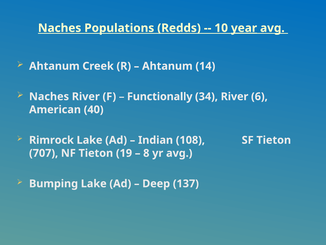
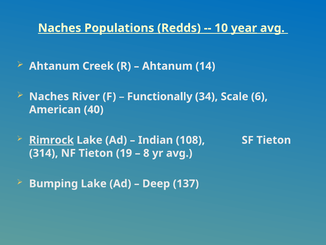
34 River: River -> Scale (235, 96)
Rimrock underline: none -> present (51, 140)
707: 707 -> 314 (44, 153)
